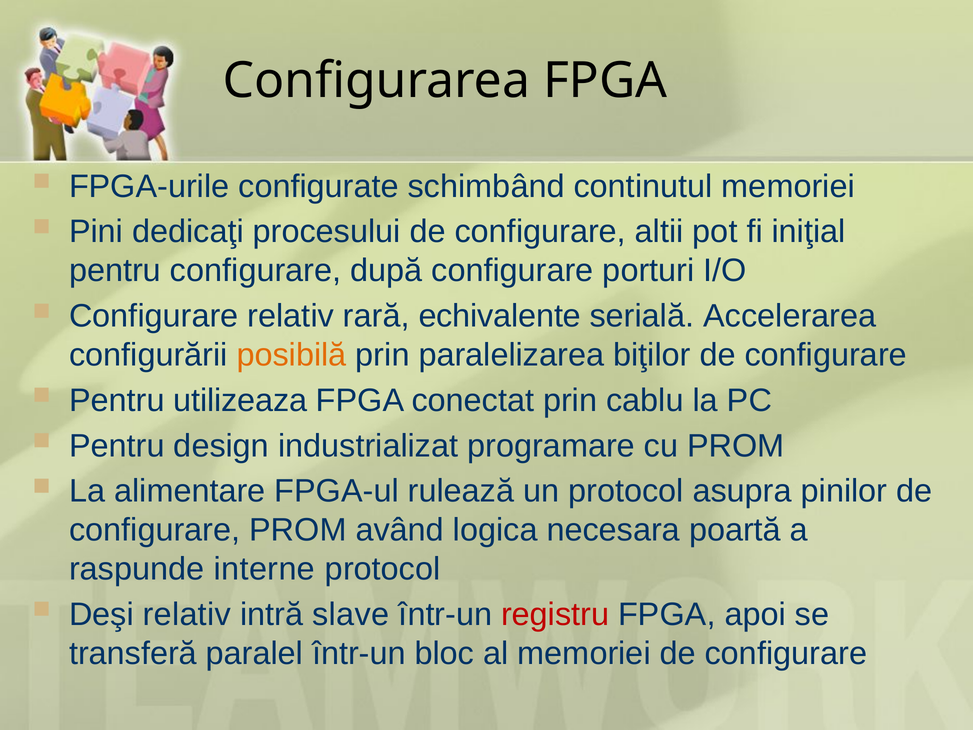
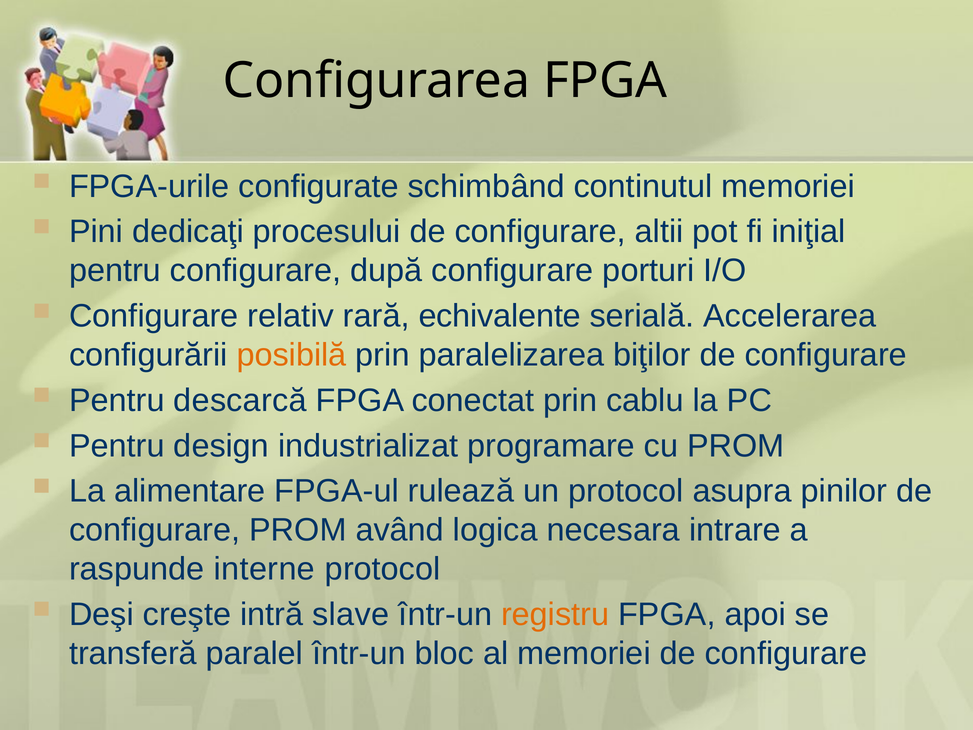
utilizeaza: utilizeaza -> descarcă (240, 400)
poartă: poartă -> intrare (735, 530)
Deşi relativ: relativ -> creşte (187, 614)
registru colour: red -> orange (555, 614)
